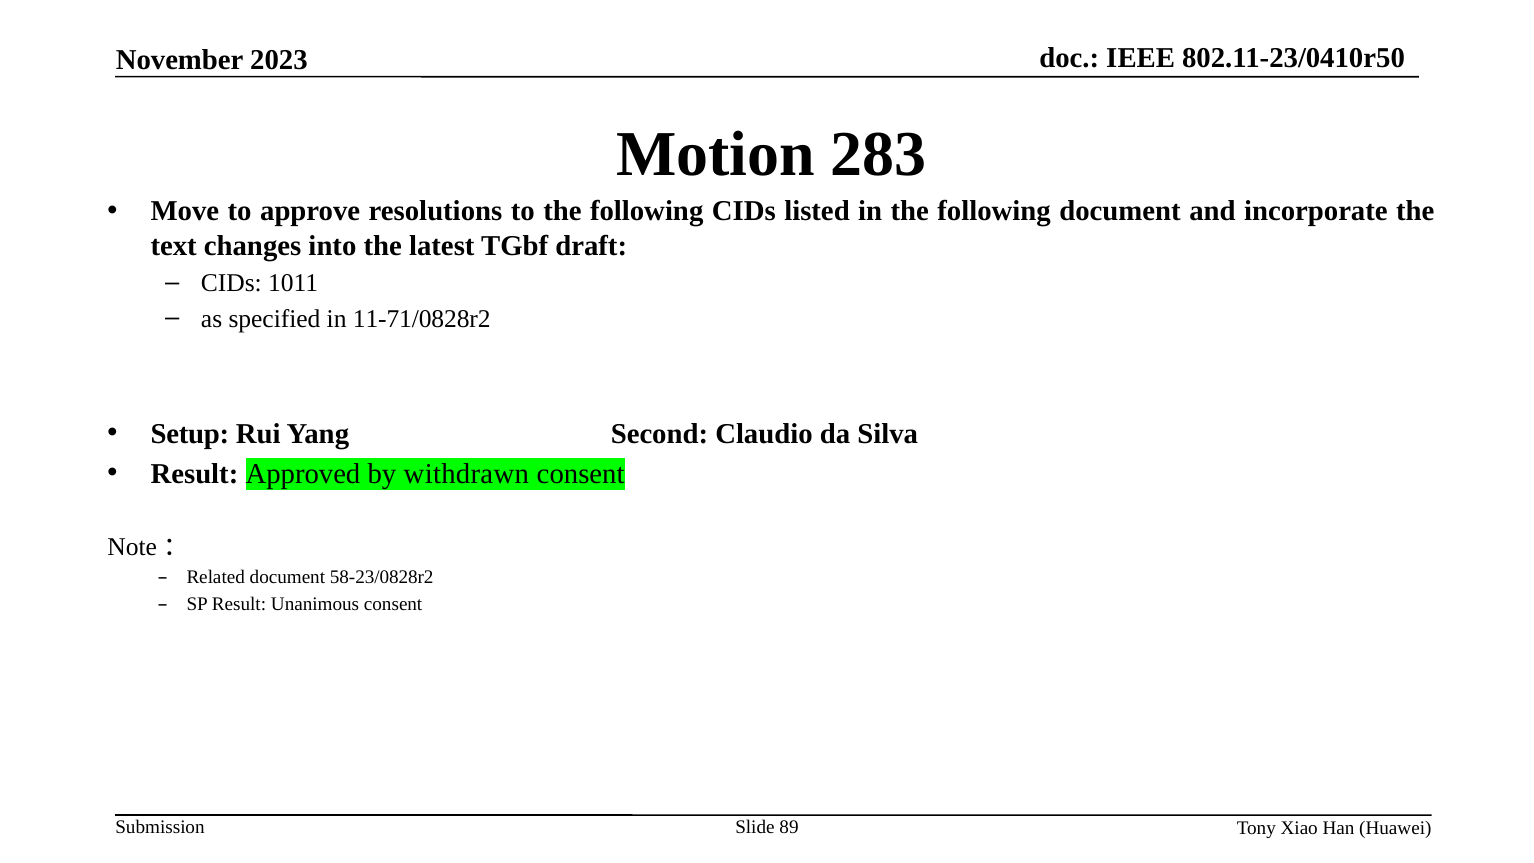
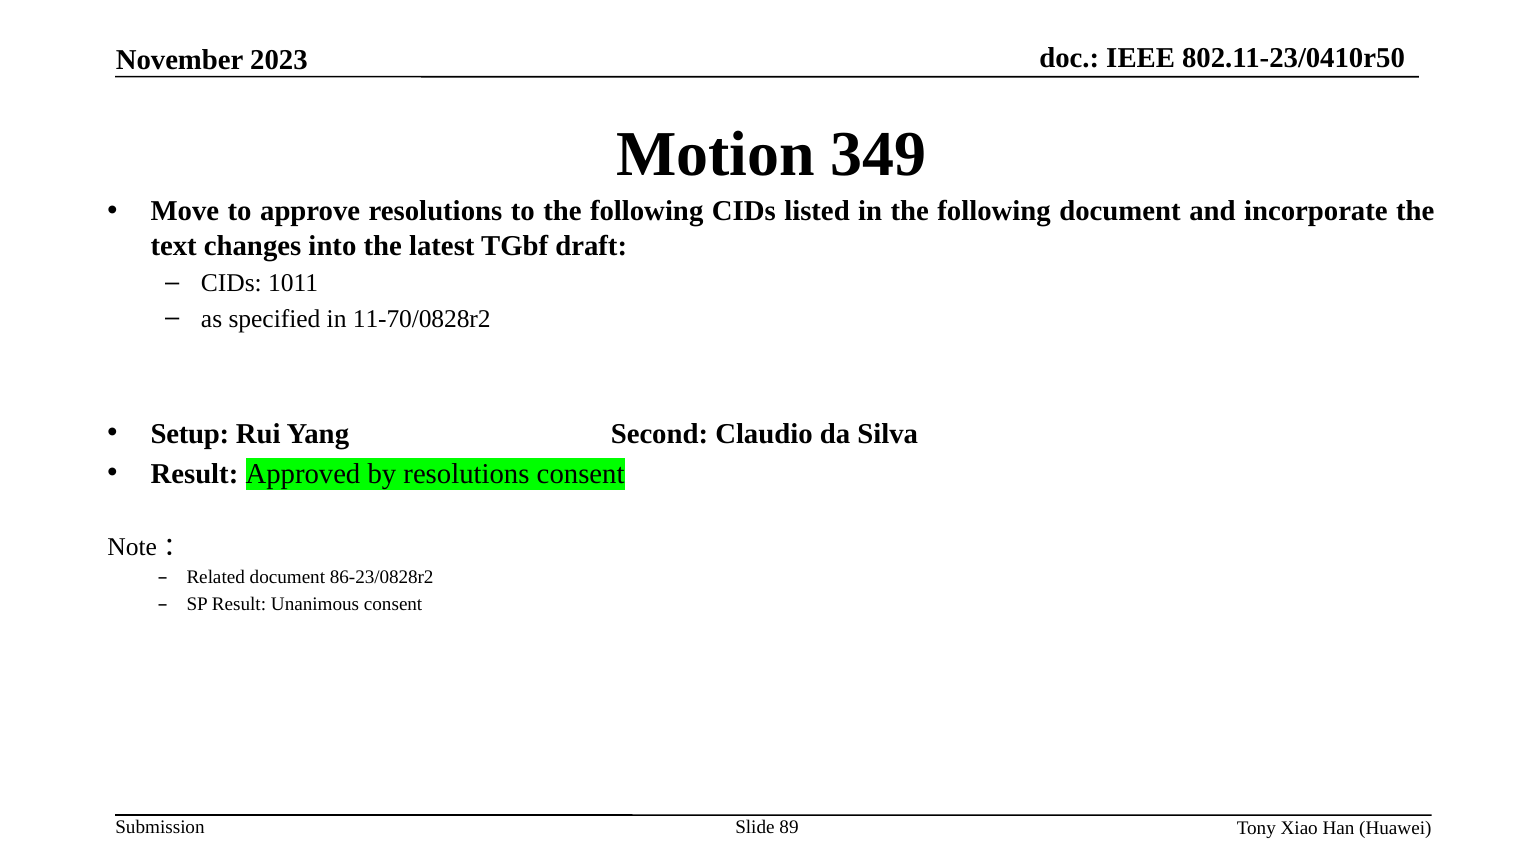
283: 283 -> 349 (879, 154)
11-71/0828r2: 11-71/0828r2 -> 11-70/0828r2 (422, 319)
by withdrawn: withdrawn -> resolutions (466, 474)
58-23/0828r2: 58-23/0828r2 -> 86-23/0828r2 (382, 577)
